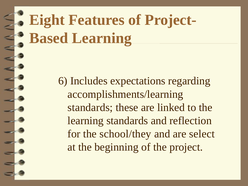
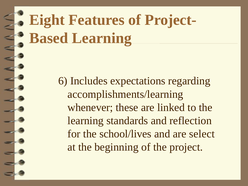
standards: standards -> whenever (90, 107)
school/they: school/they -> school/lives (125, 134)
